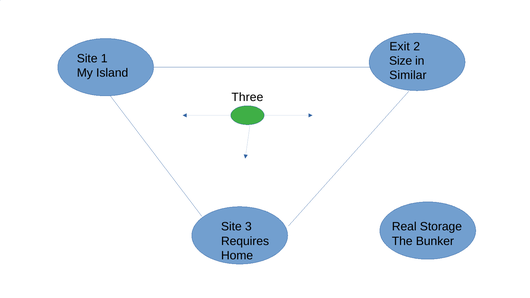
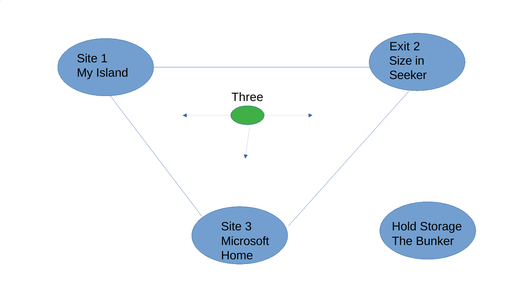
Similar: Similar -> Seeker (408, 75)
Real: Real -> Hold (404, 227)
Requires: Requires -> Microsoft (245, 241)
